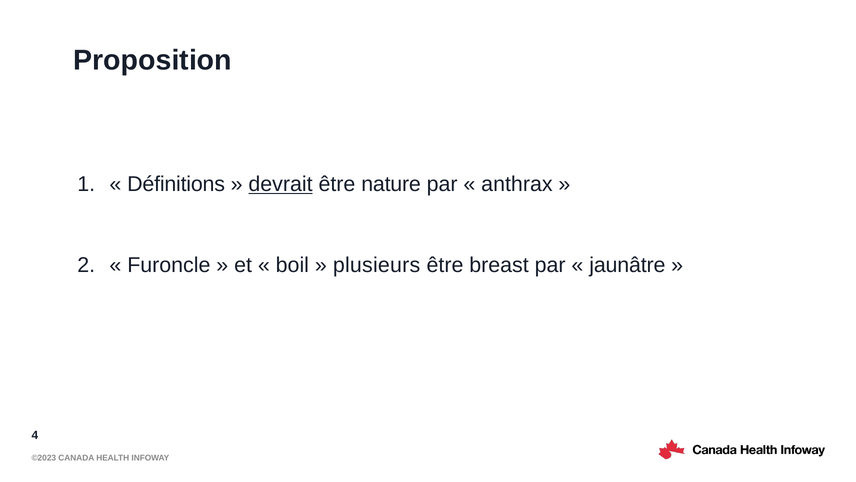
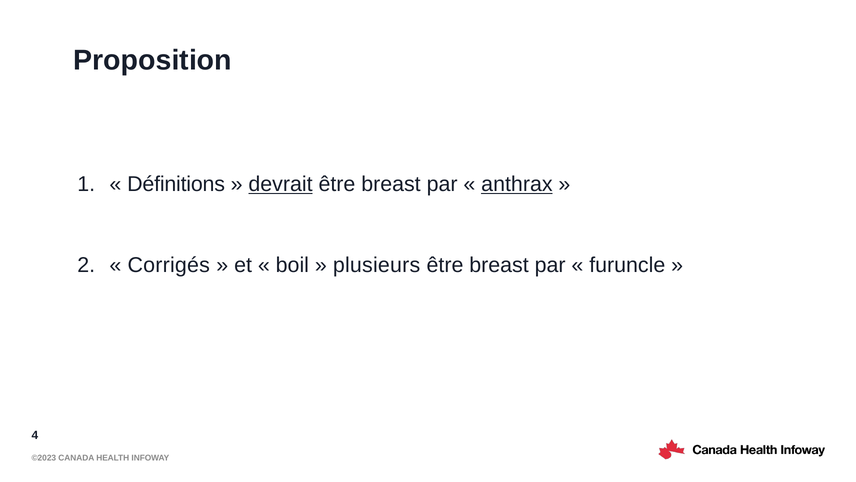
nature: nature -> breast (391, 184)
anthrax underline: none -> present (517, 184)
Furoncle: Furoncle -> Corrigés (169, 265)
jaunâtre: jaunâtre -> furuncle (627, 265)
